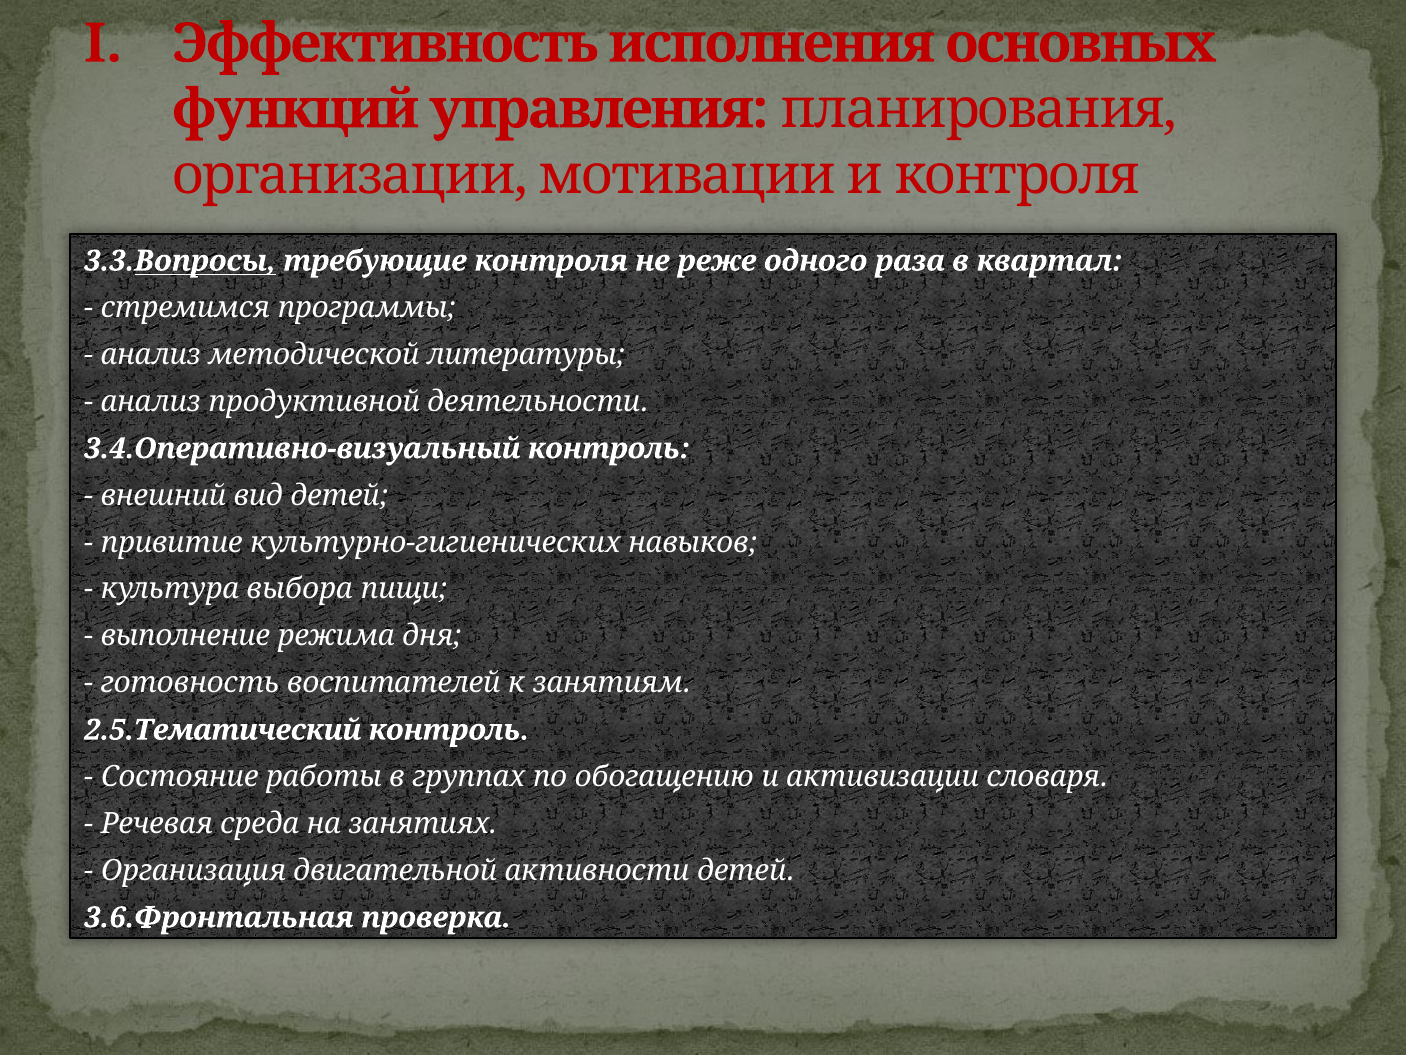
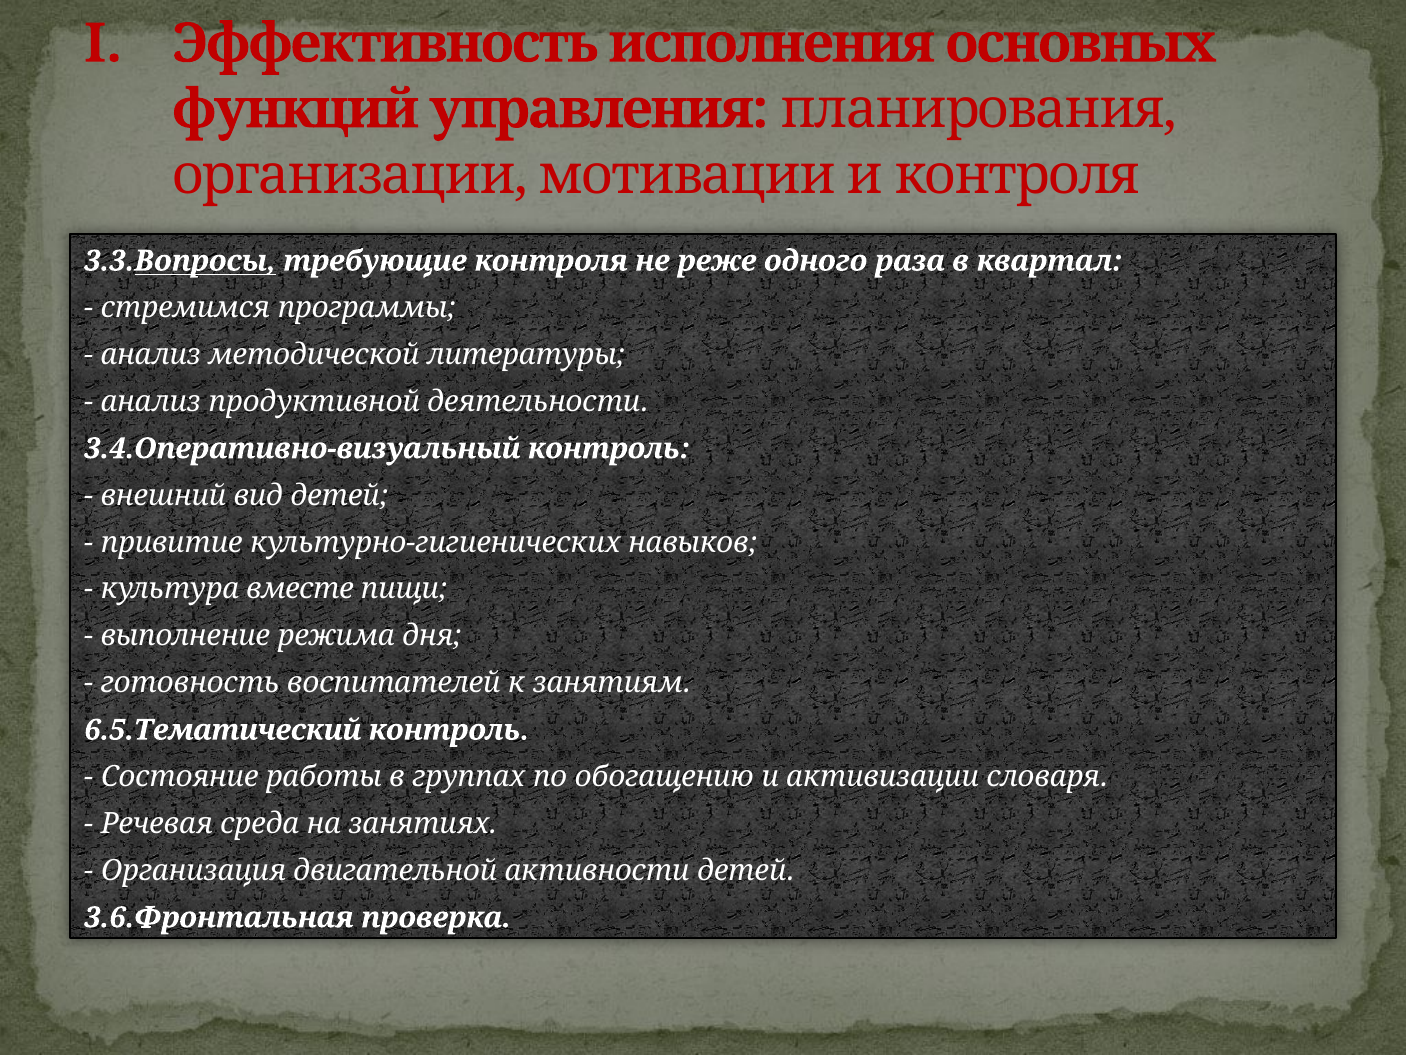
выбора: выбора -> вместе (300, 589)
2.5.Тематический: 2.5.Тематический -> 6.5.Тематический (223, 730)
